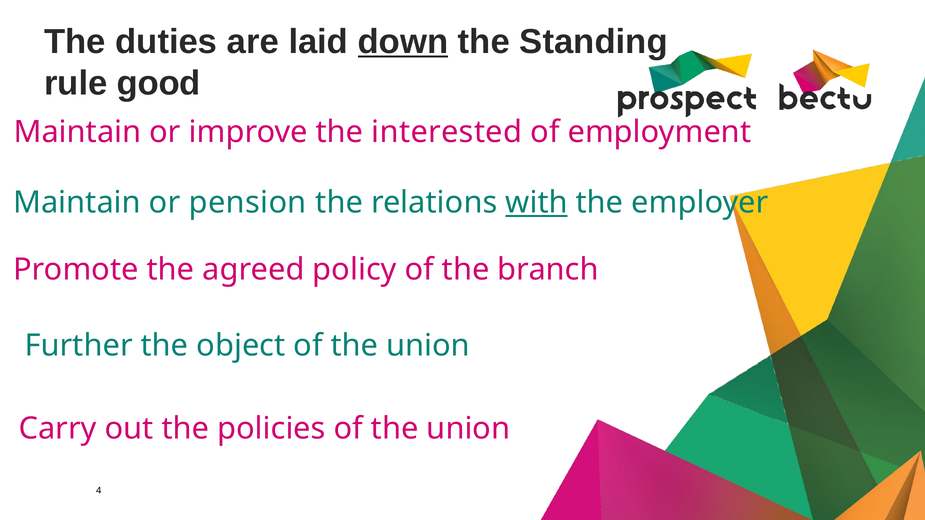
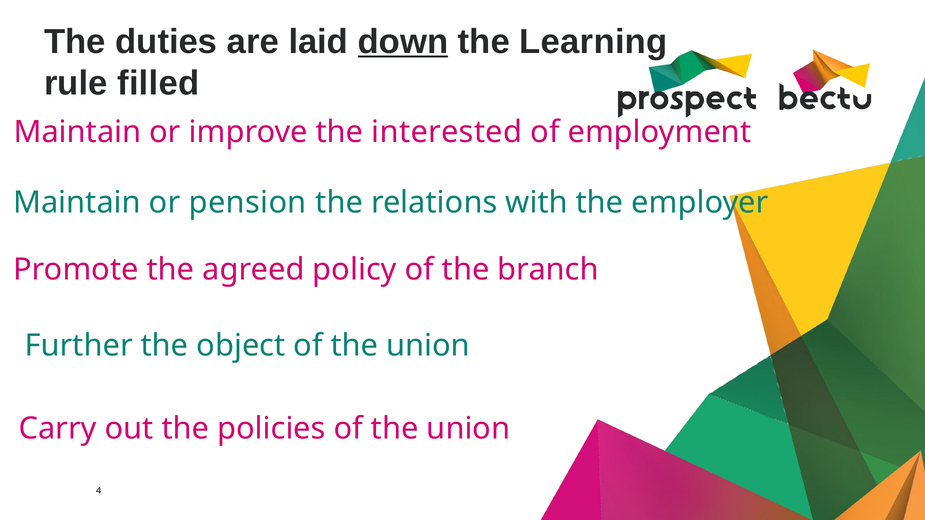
Standing: Standing -> Learning (594, 42)
good: good -> filled (158, 83)
with underline: present -> none (537, 203)
